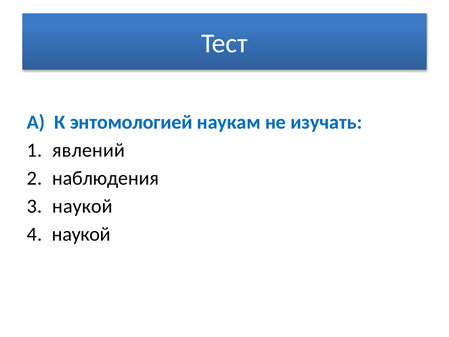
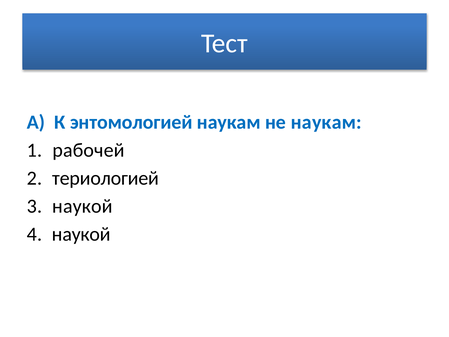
не изучать: изучать -> наукам (326, 122)
явлений: явлений -> рабочей (89, 150)
наблюдения: наблюдения -> териологией (106, 178)
